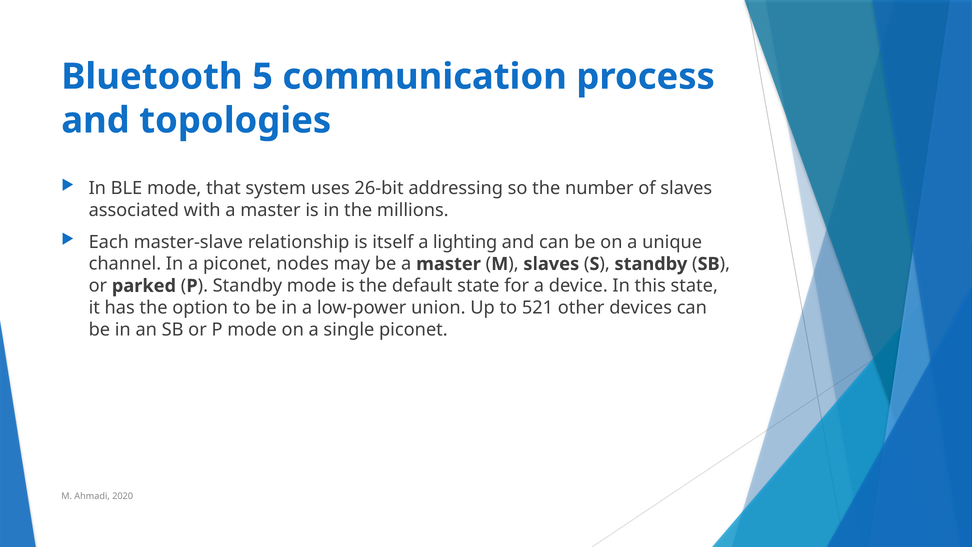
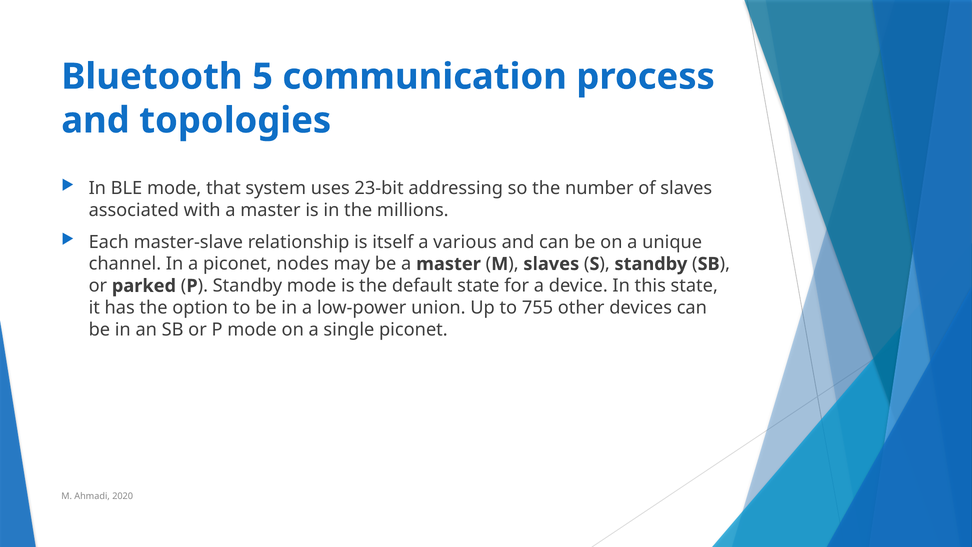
26-bit: 26-bit -> 23-bit (379, 188)
lighting: lighting -> various (465, 242)
521: 521 -> 755 (538, 308)
